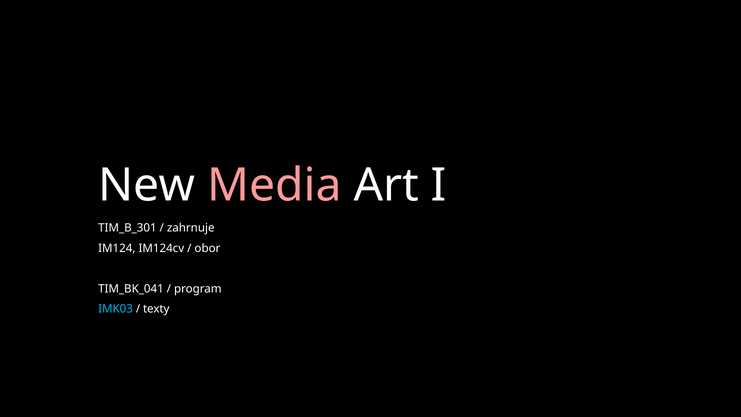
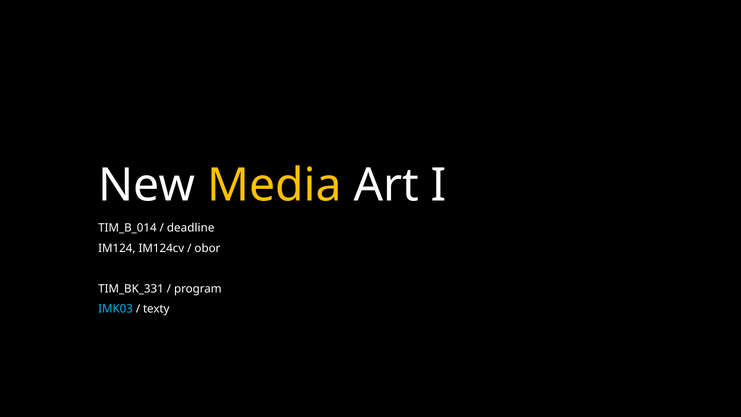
Media colour: pink -> yellow (274, 185)
TIM_B_301: TIM_B_301 -> TIM_B_014 (127, 228)
zahrnuje: zahrnuje -> deadline (191, 228)
TIM_BK_041: TIM_BK_041 -> TIM_BK_331 (131, 289)
